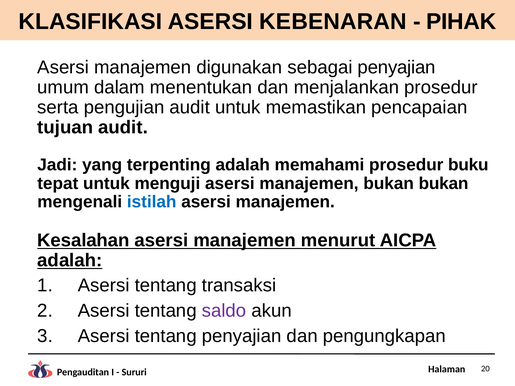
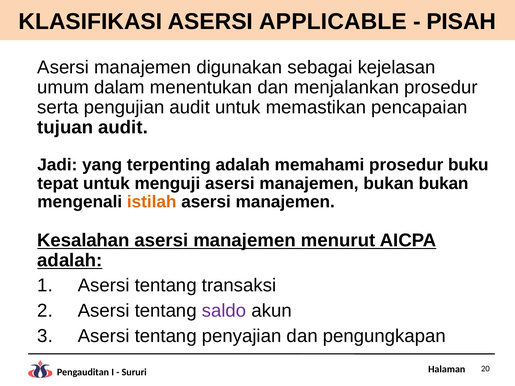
KEBENARAN: KEBENARAN -> APPLICABLE (333, 22)
PIHAK: PIHAK -> PISAH (461, 22)
sebagai penyajian: penyajian -> kejelasan (397, 67)
istilah colour: blue -> orange (152, 202)
